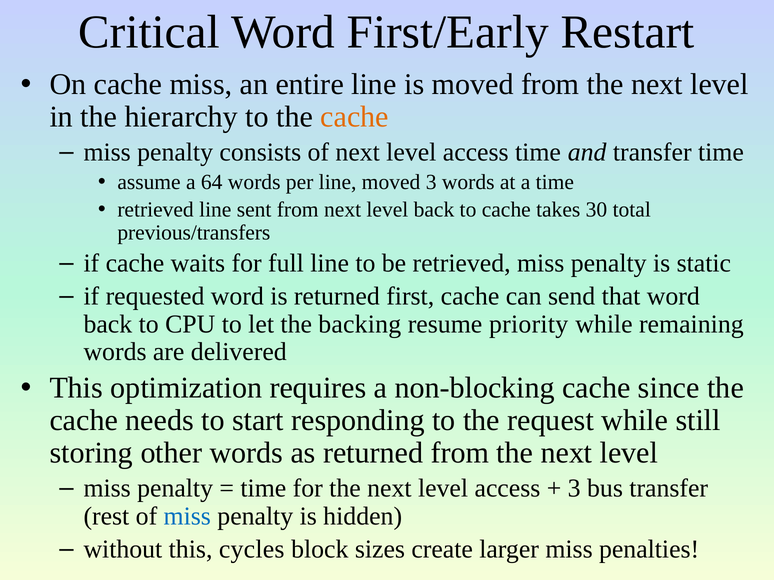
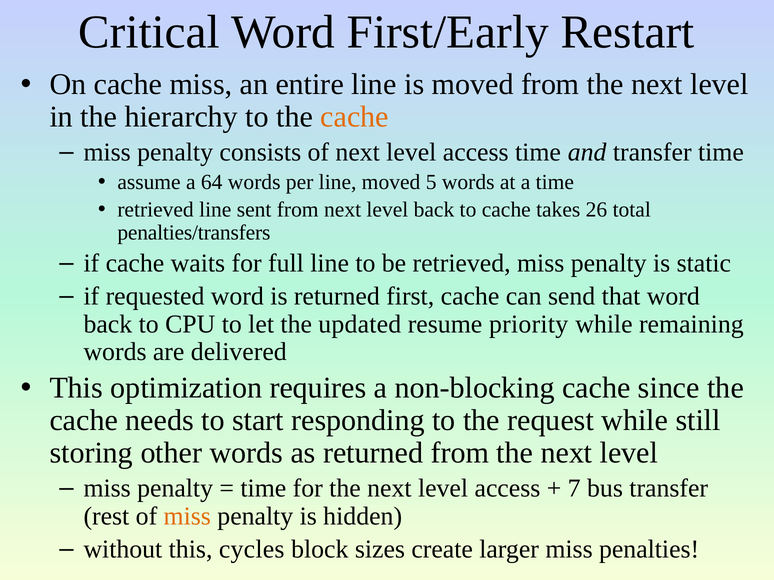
moved 3: 3 -> 5 (431, 182)
30: 30 -> 26 (596, 210)
previous/transfers: previous/transfers -> penalties/transfers (194, 233)
backing: backing -> updated (360, 324)
3: 3 -> 7 (574, 489)
miss colour: blue -> orange (187, 517)
